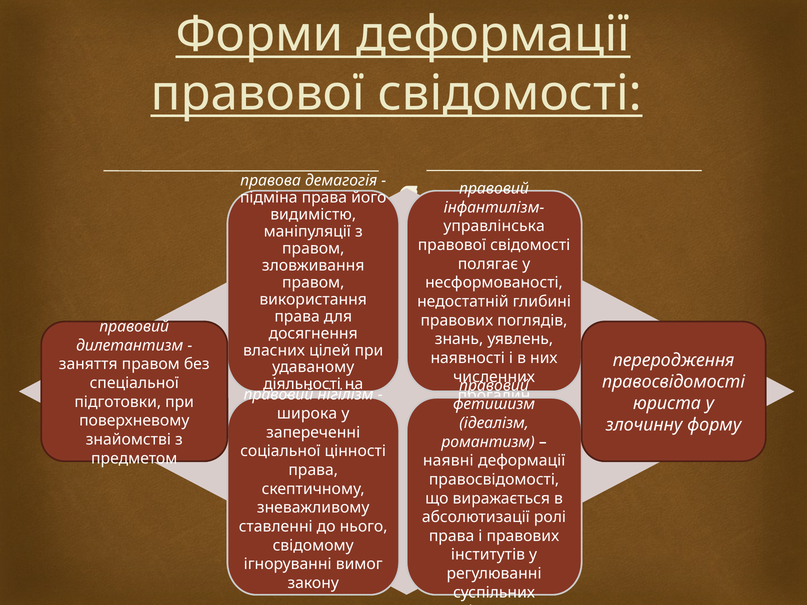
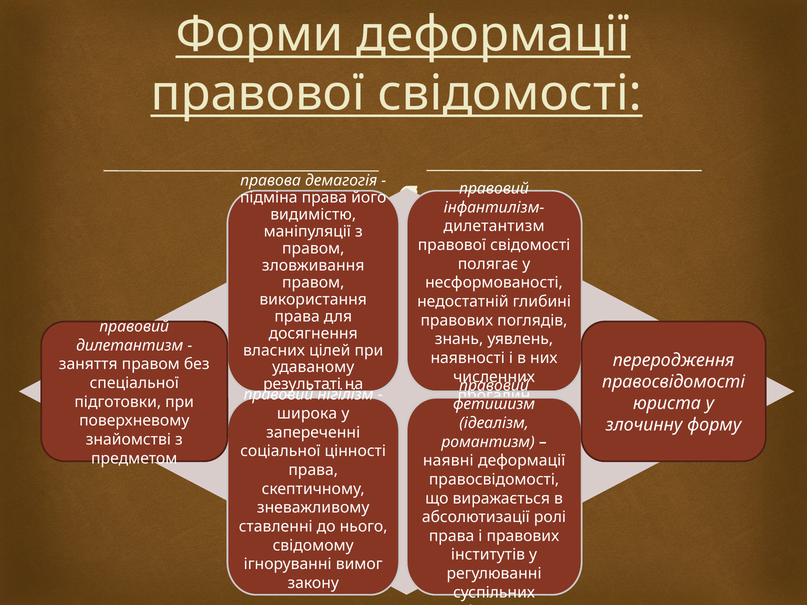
управлінська: управлінська -> дилетантизм (494, 226)
діяльності: діяльності -> результаті (302, 384)
